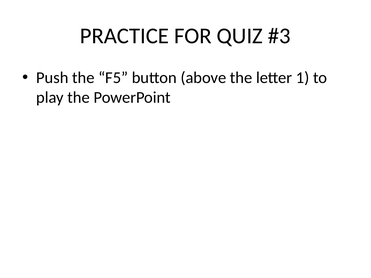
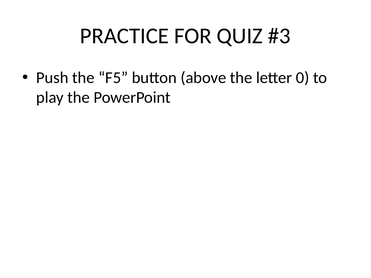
1: 1 -> 0 (303, 78)
